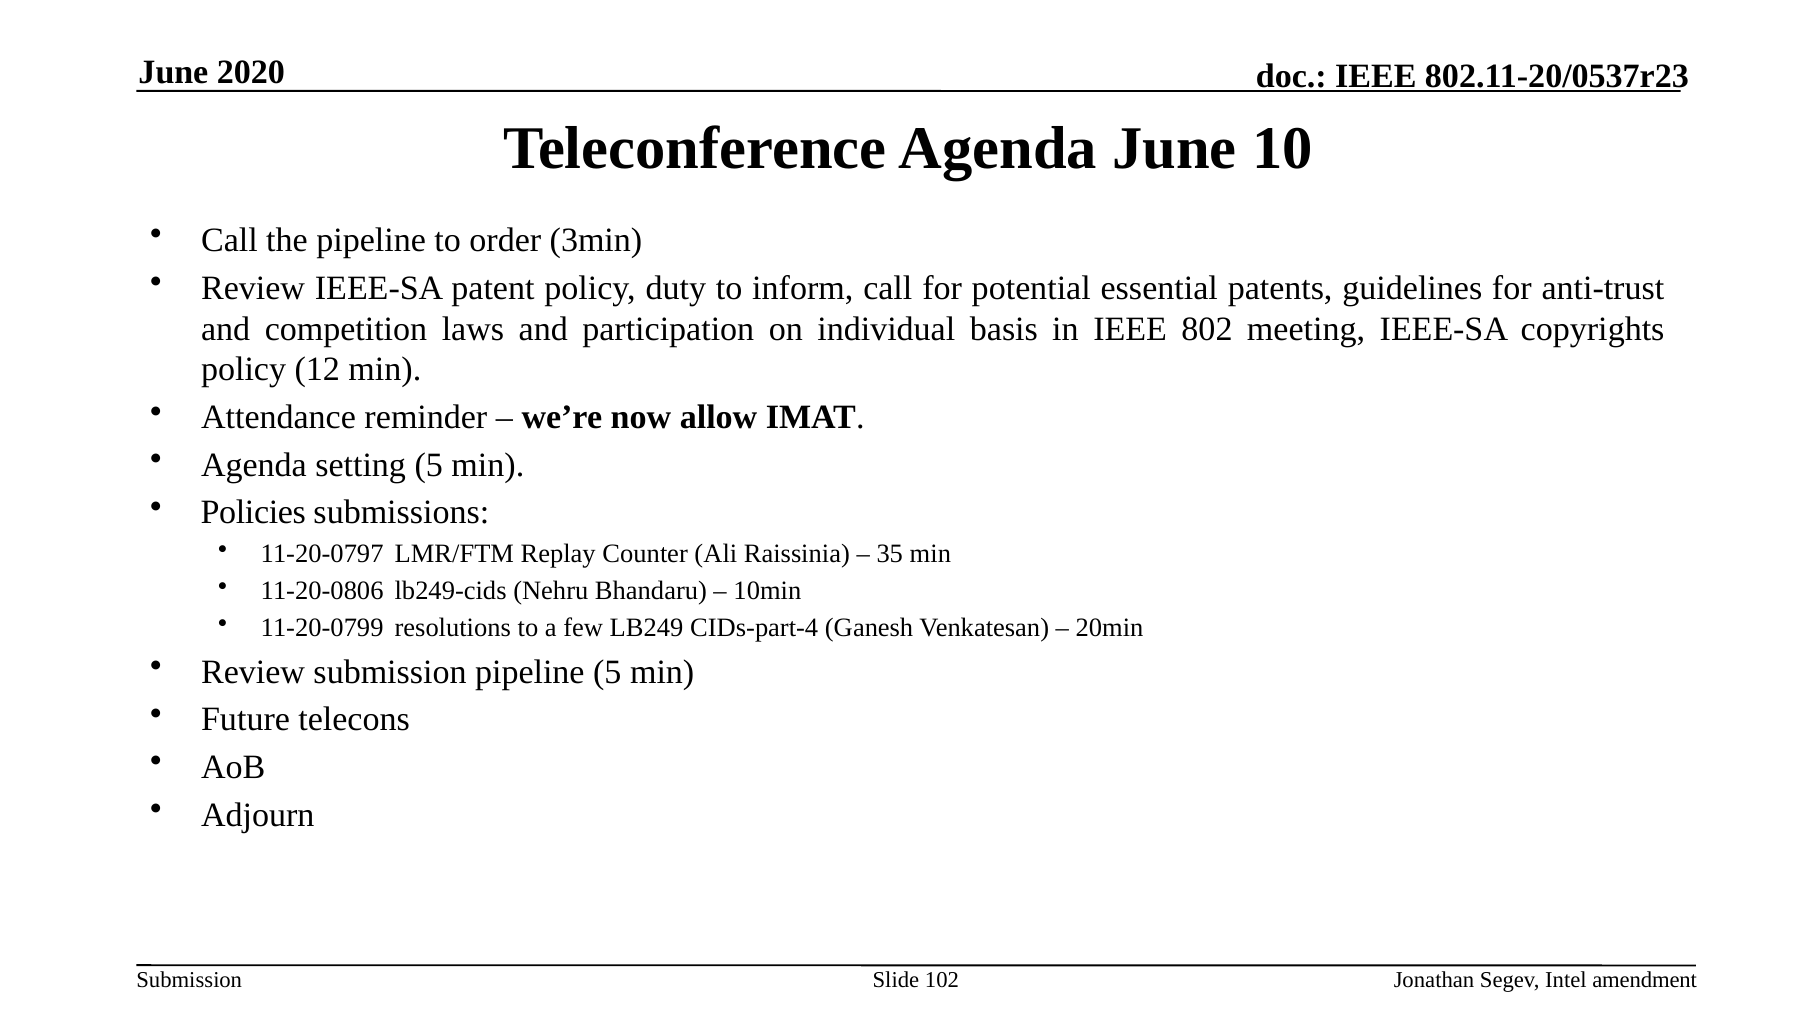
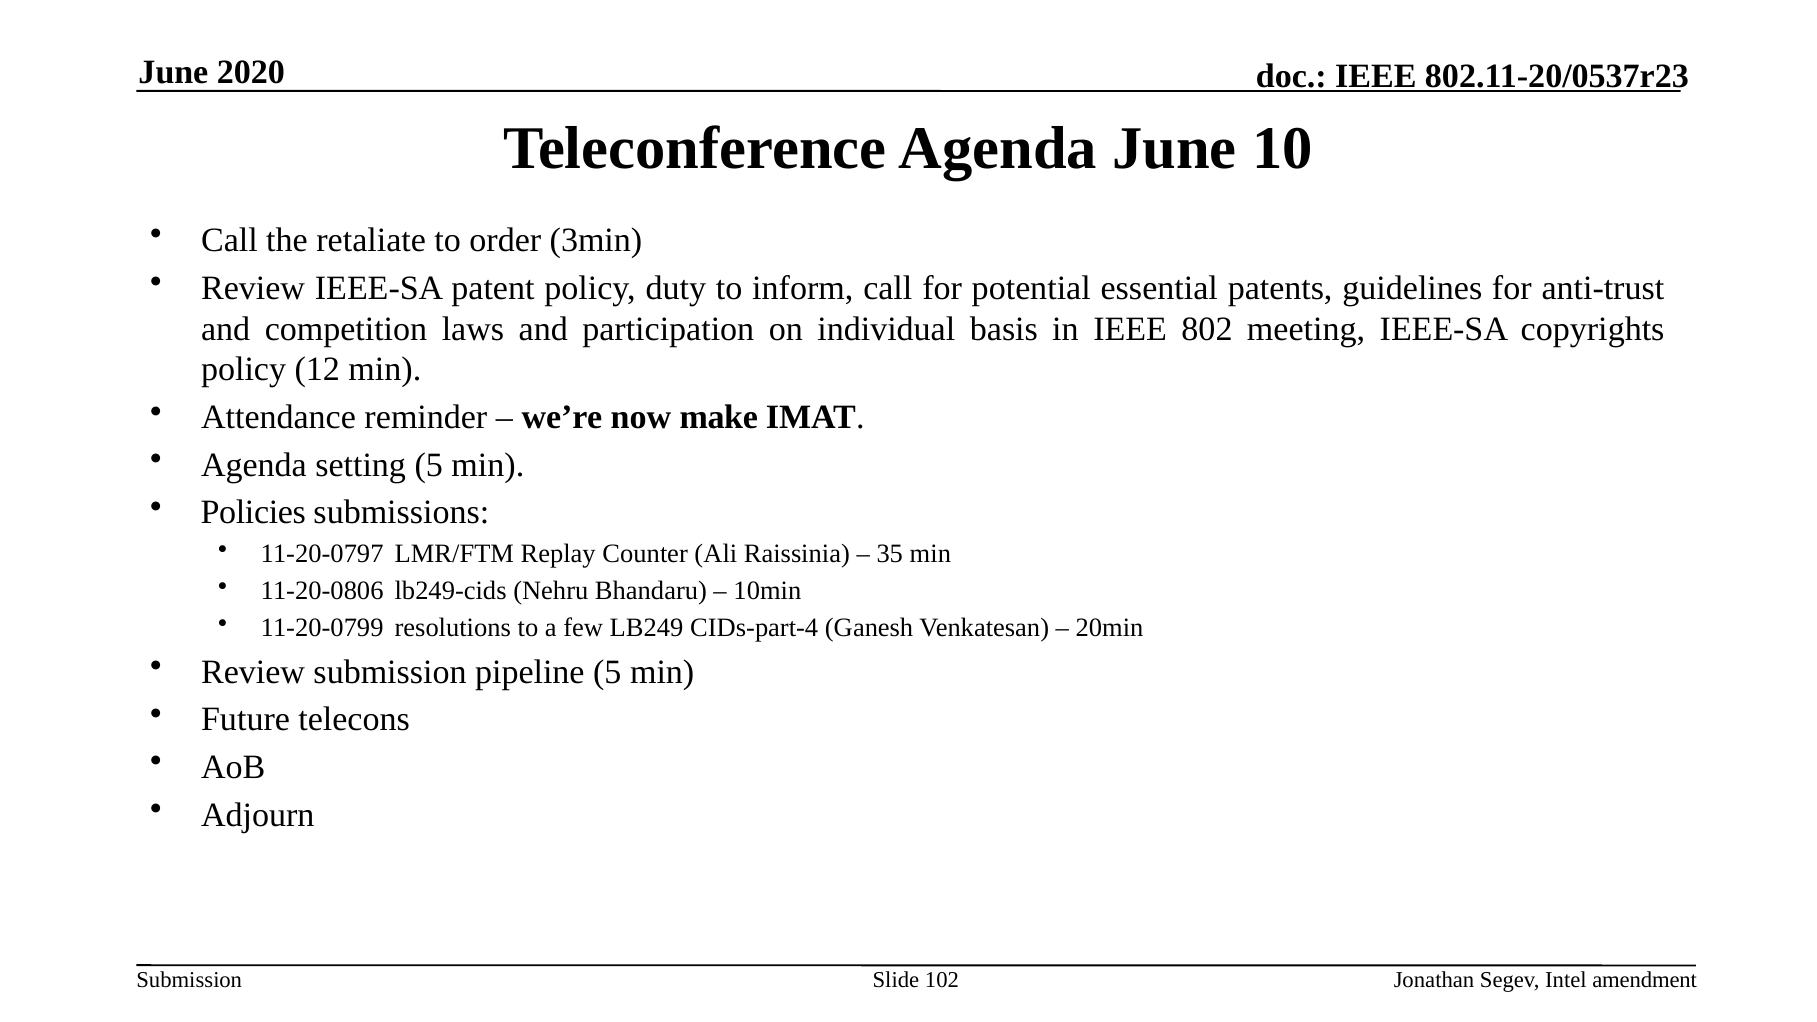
the pipeline: pipeline -> retaliate (371, 240)
allow: allow -> make (719, 417)
